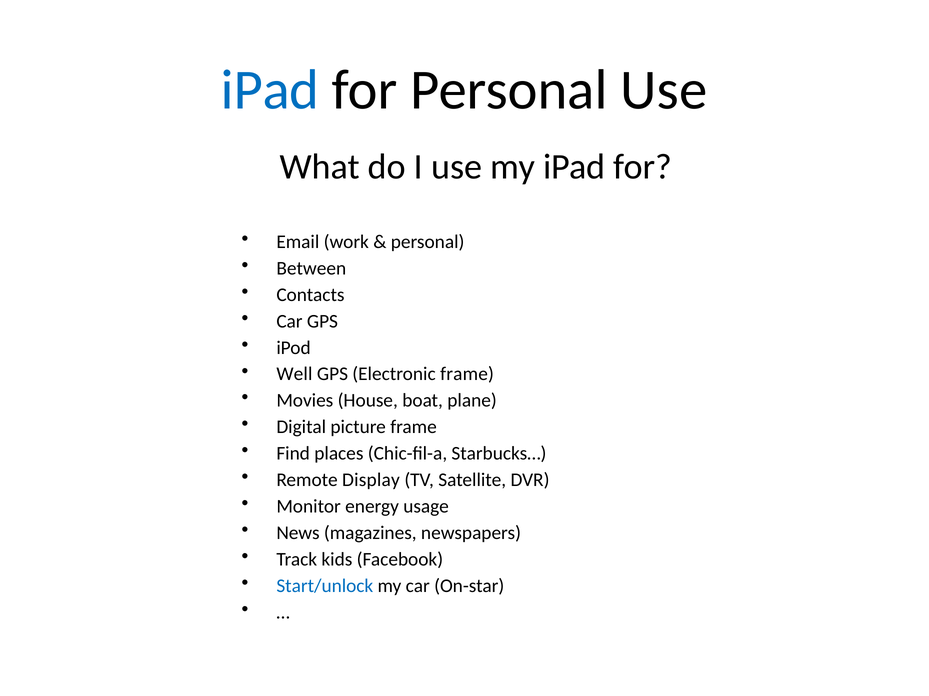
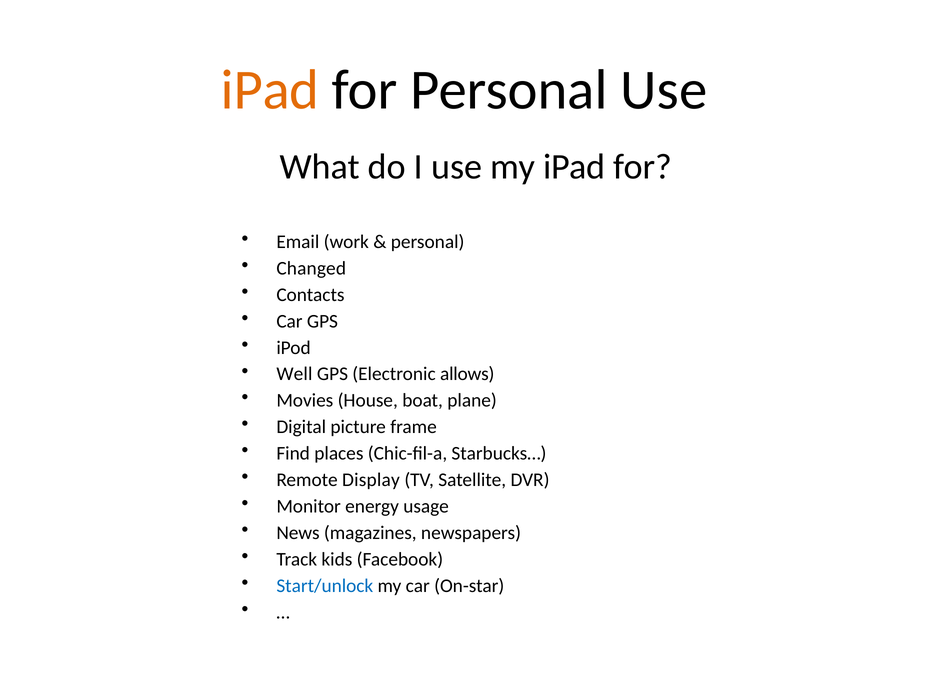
iPad colour: blue -> orange (270, 90)
Between: Between -> Changed (311, 269)
Electronic frame: frame -> allows (467, 375)
